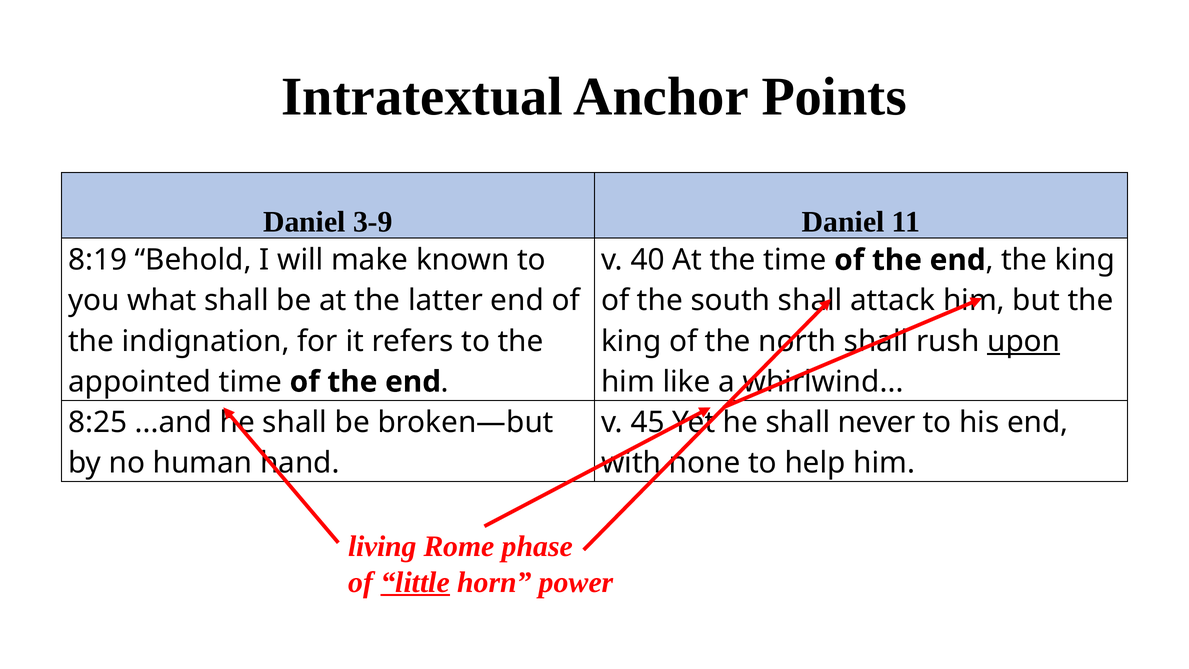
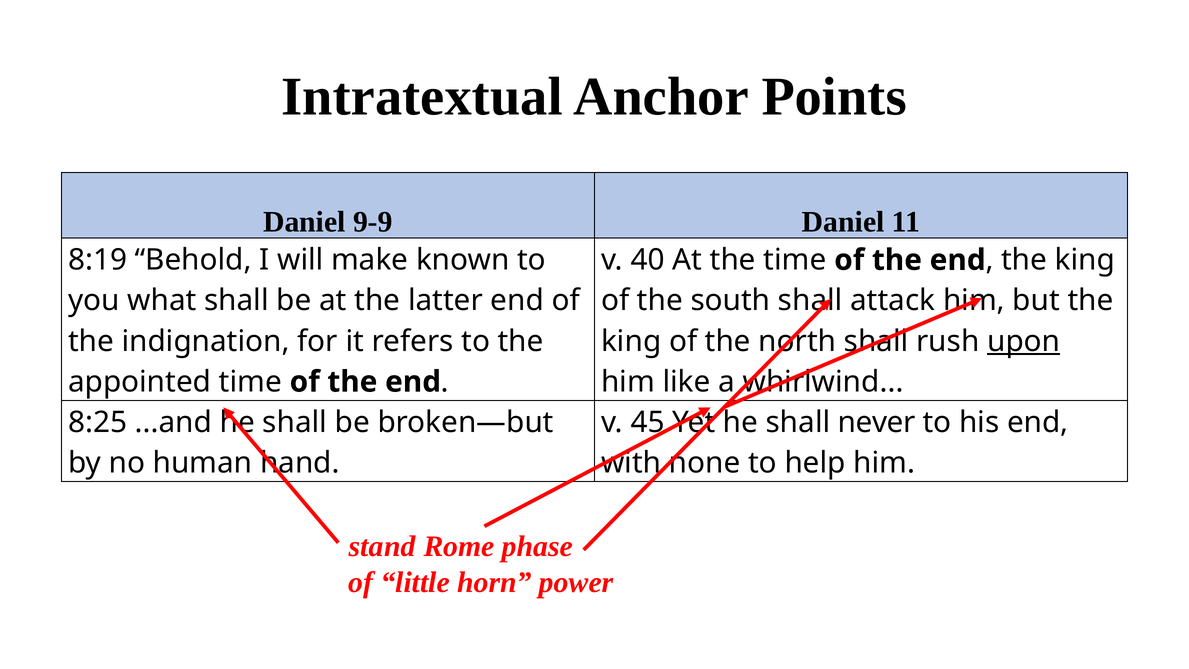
3-9: 3-9 -> 9-9 (373, 222)
living: living -> stand (382, 546)
little underline: present -> none (415, 582)
